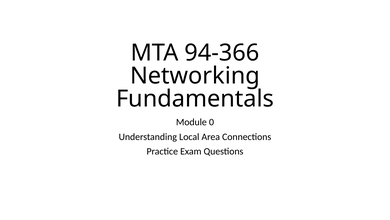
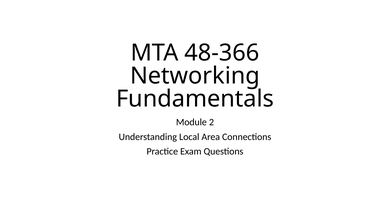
94-366: 94-366 -> 48-366 (222, 53)
0: 0 -> 2 (211, 122)
